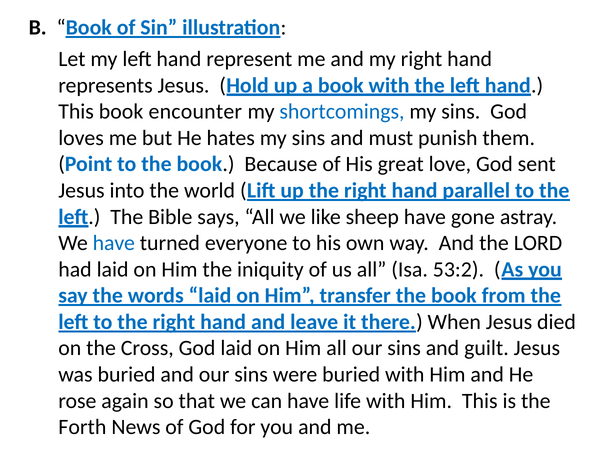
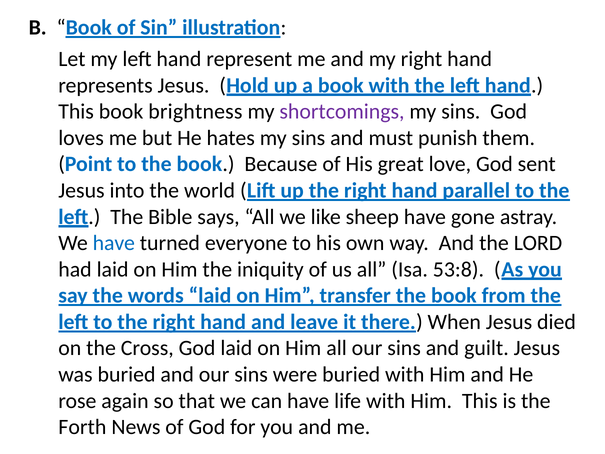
encounter: encounter -> brightness (195, 112)
shortcomings colour: blue -> purple (342, 112)
53:2: 53:2 -> 53:8 (458, 269)
